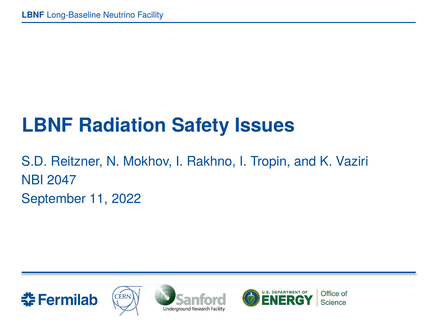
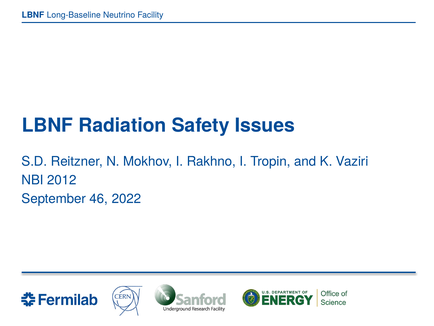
2047: 2047 -> 2012 (62, 180)
11: 11 -> 46 (99, 198)
